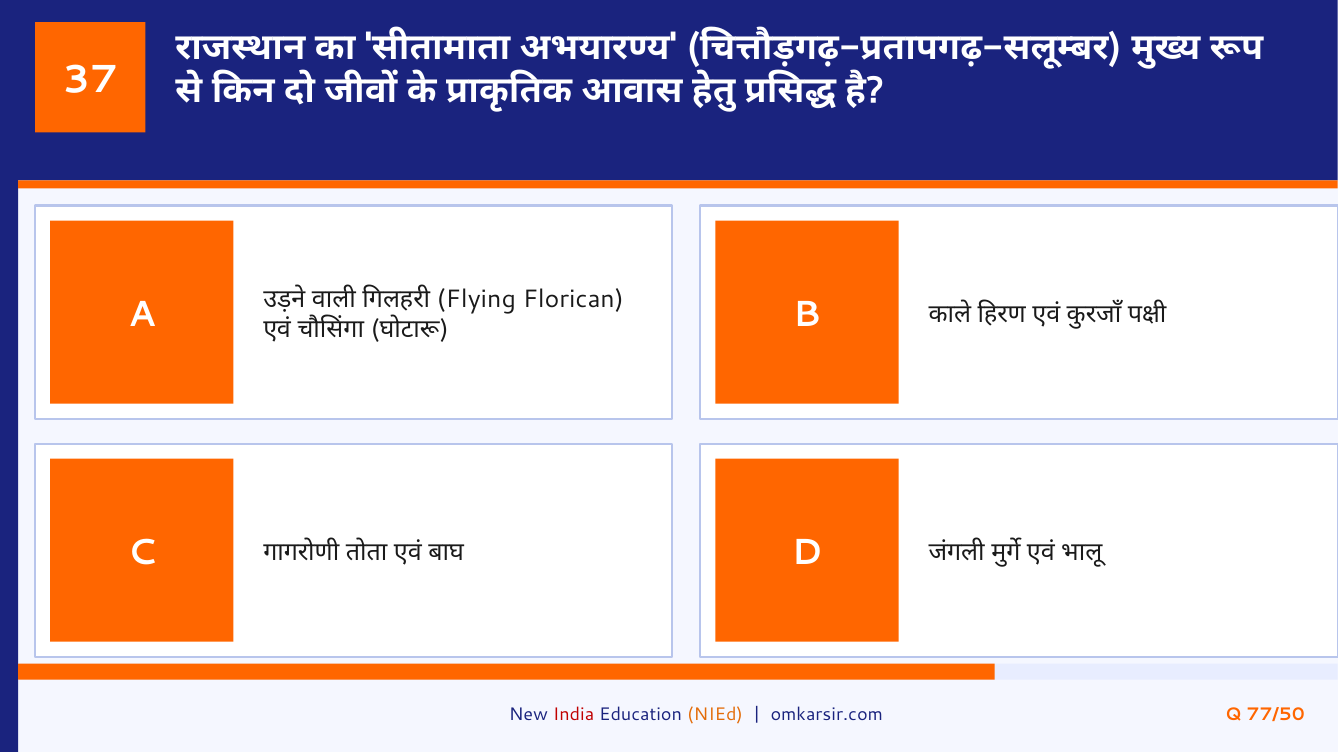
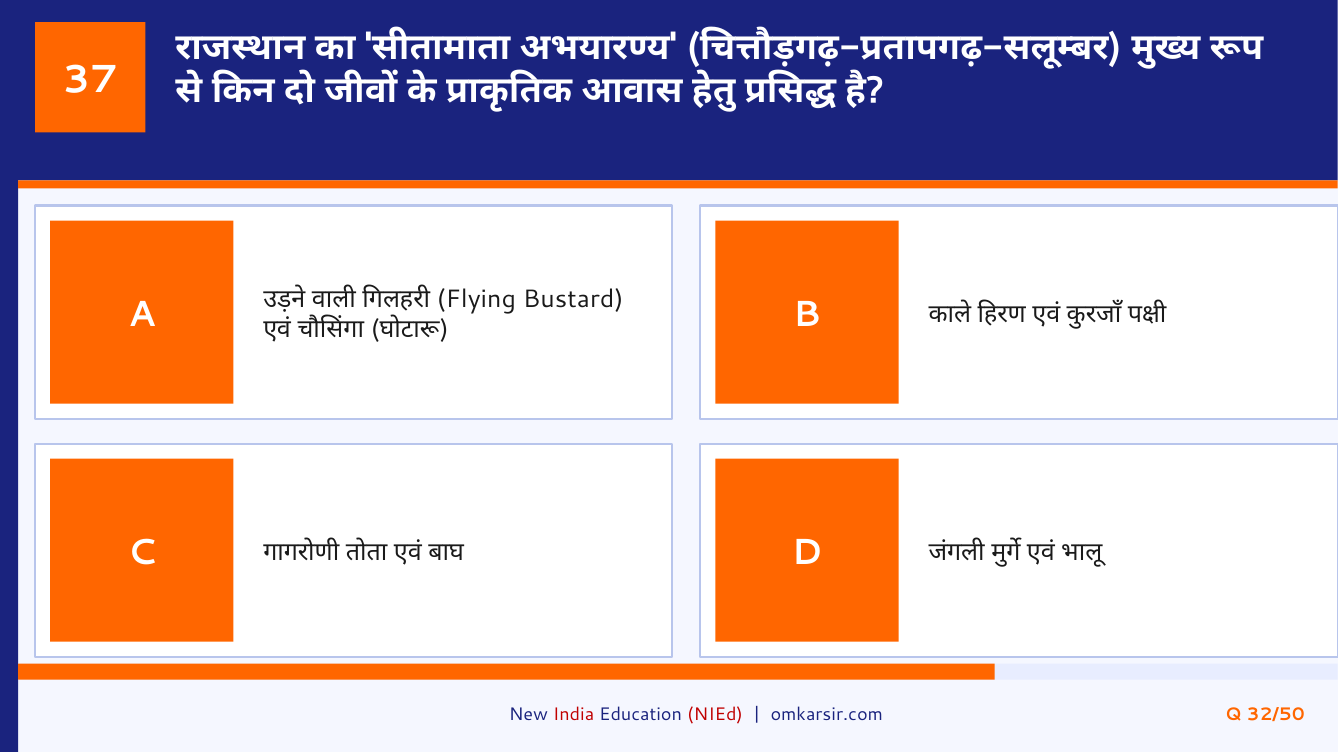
Florican: Florican -> Bustard (573, 299)
NIEd colour: orange -> red (715, 715)
77/50: 77/50 -> 32/50 (1276, 715)
